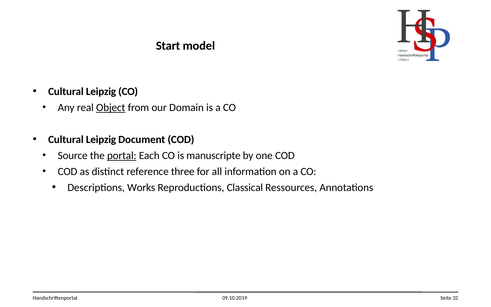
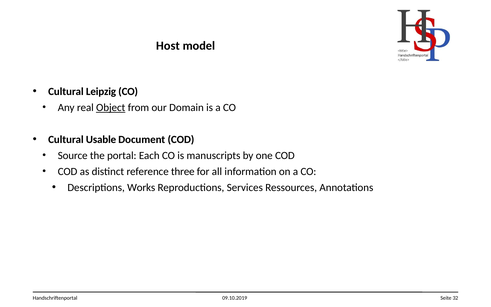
Start: Start -> Host (168, 46)
Leipzig: Leipzig -> Usable (101, 140)
portal underline: present -> none (122, 156)
manuscripte: manuscripte -> manuscripts (213, 156)
Classical: Classical -> Services (245, 188)
